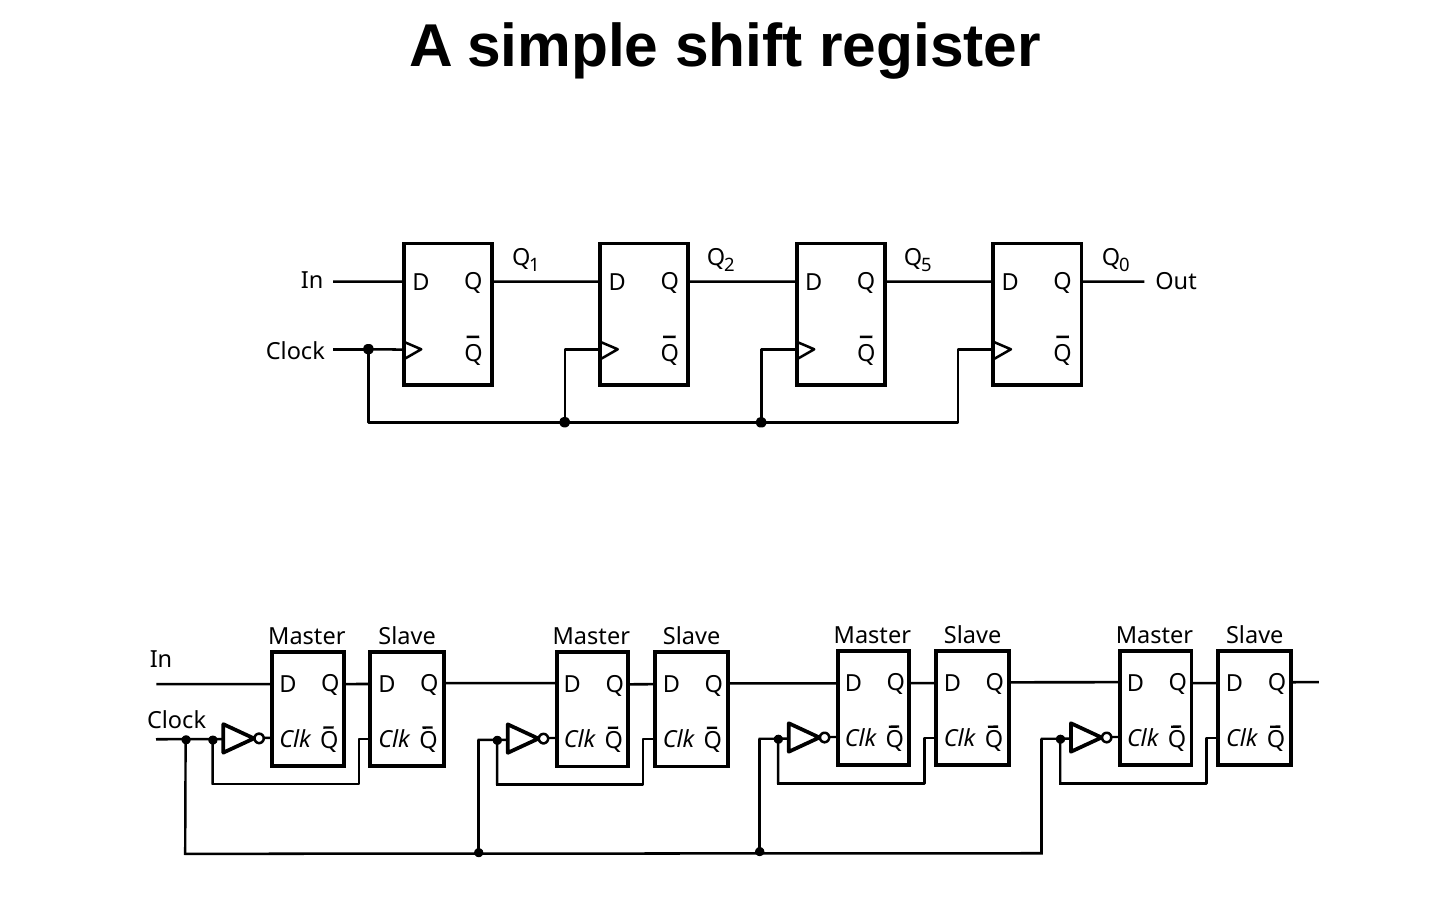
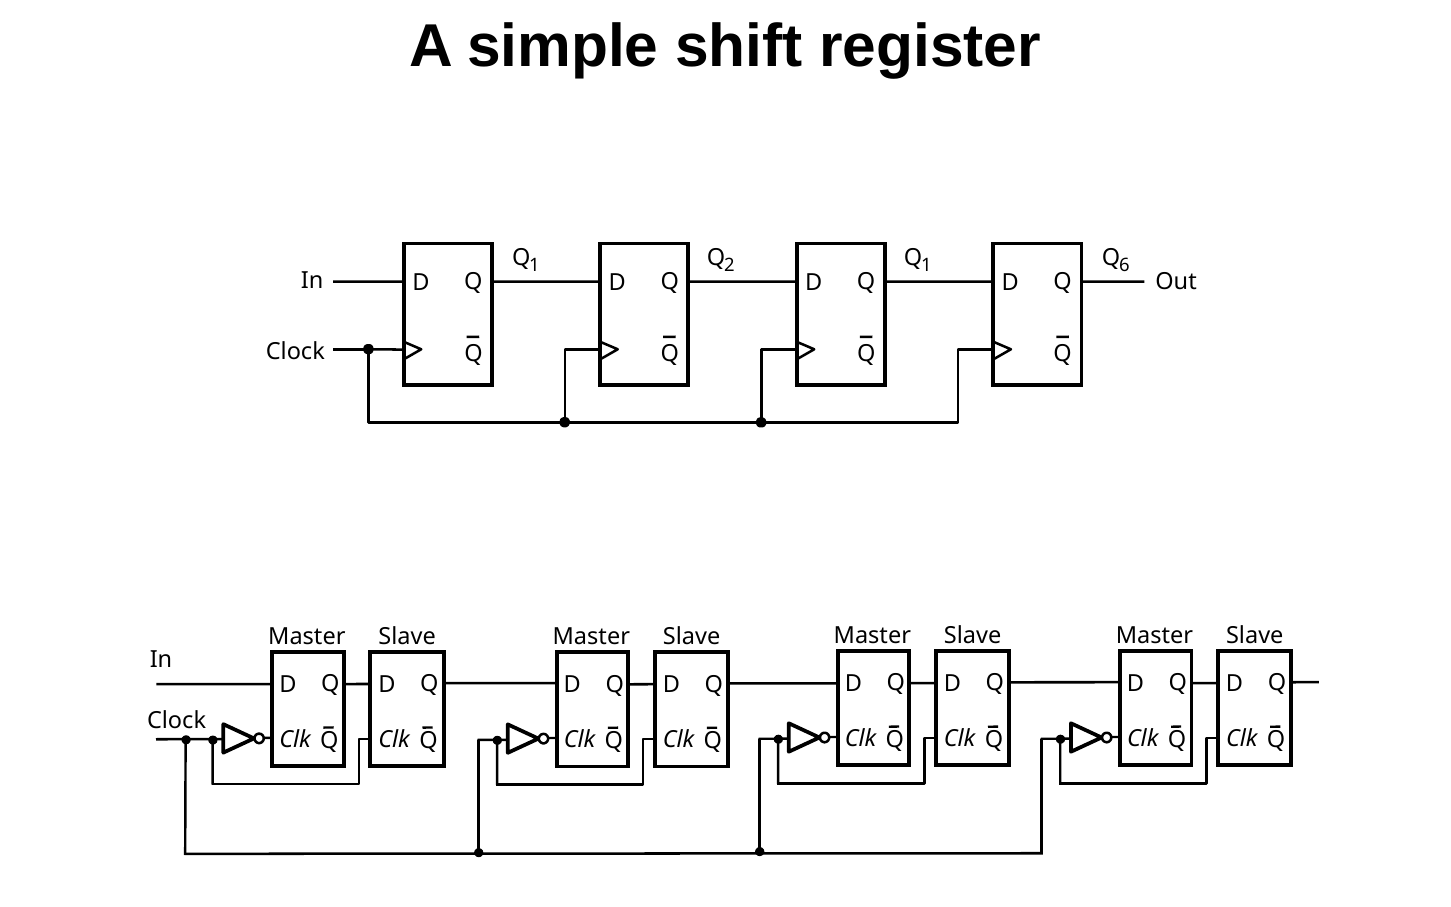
2 Q 5: 5 -> 1 (926, 265)
0: 0 -> 6 (1124, 265)
